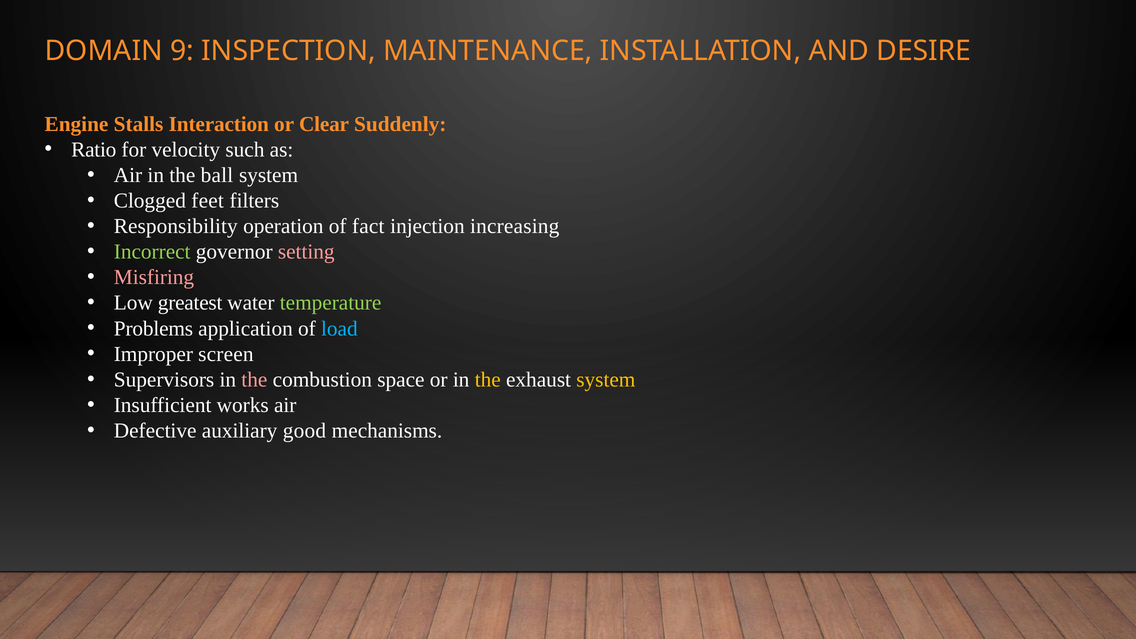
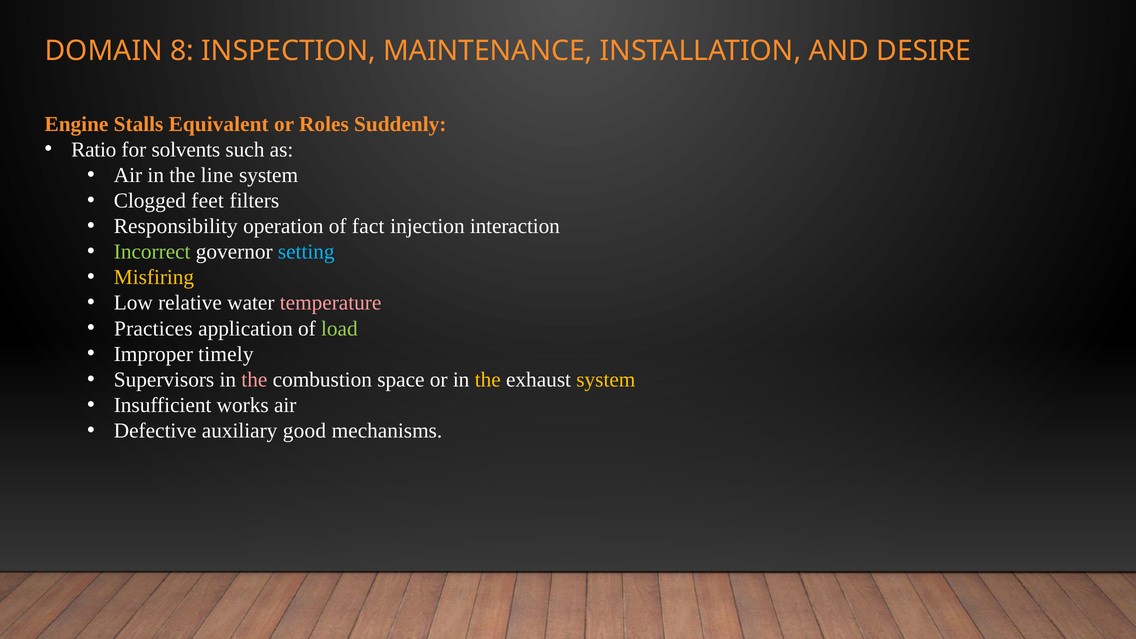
9: 9 -> 8 (182, 51)
Interaction: Interaction -> Equivalent (219, 124)
Clear: Clear -> Roles (324, 124)
velocity: velocity -> solvents (186, 150)
ball: ball -> line (217, 175)
increasing: increasing -> interaction (515, 226)
setting colour: pink -> light blue (306, 252)
Misfiring colour: pink -> yellow (154, 277)
greatest: greatest -> relative (190, 303)
temperature colour: light green -> pink (331, 303)
Problems: Problems -> Practices (153, 329)
load colour: light blue -> light green (339, 329)
screen: screen -> timely (226, 354)
